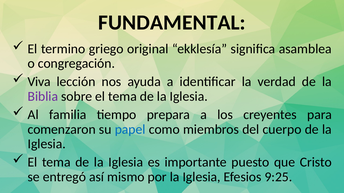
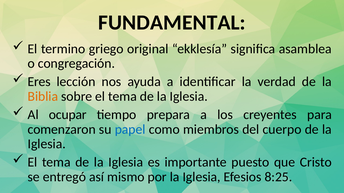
Viva: Viva -> Eres (39, 82)
Biblia colour: purple -> orange (43, 97)
familia: familia -> ocupar (68, 115)
9:25: 9:25 -> 8:25 (278, 177)
